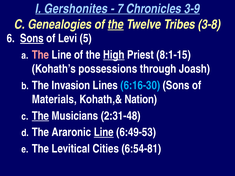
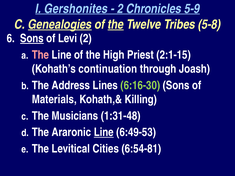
7: 7 -> 2 (120, 9)
3-9: 3-9 -> 5-9 (192, 9)
Genealogies underline: none -> present (60, 24)
3-8: 3-8 -> 5-8 (209, 24)
Levi 5: 5 -> 2 (86, 38)
High underline: present -> none (114, 55)
8:1-15: 8:1-15 -> 2:1-15 (174, 55)
possessions: possessions -> continuation (108, 69)
Invasion: Invasion -> Address (71, 85)
6:16-30 colour: light blue -> light green (140, 85)
Nation: Nation -> Killing (141, 100)
The underline: present -> none (40, 116)
2:31-48: 2:31-48 -> 1:31-48 (121, 116)
